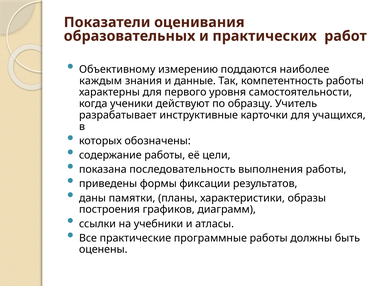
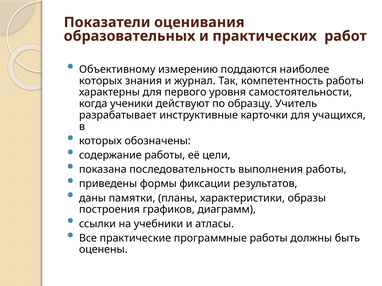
каждым: каждым -> которых (101, 81)
данные: данные -> журнал (195, 81)
